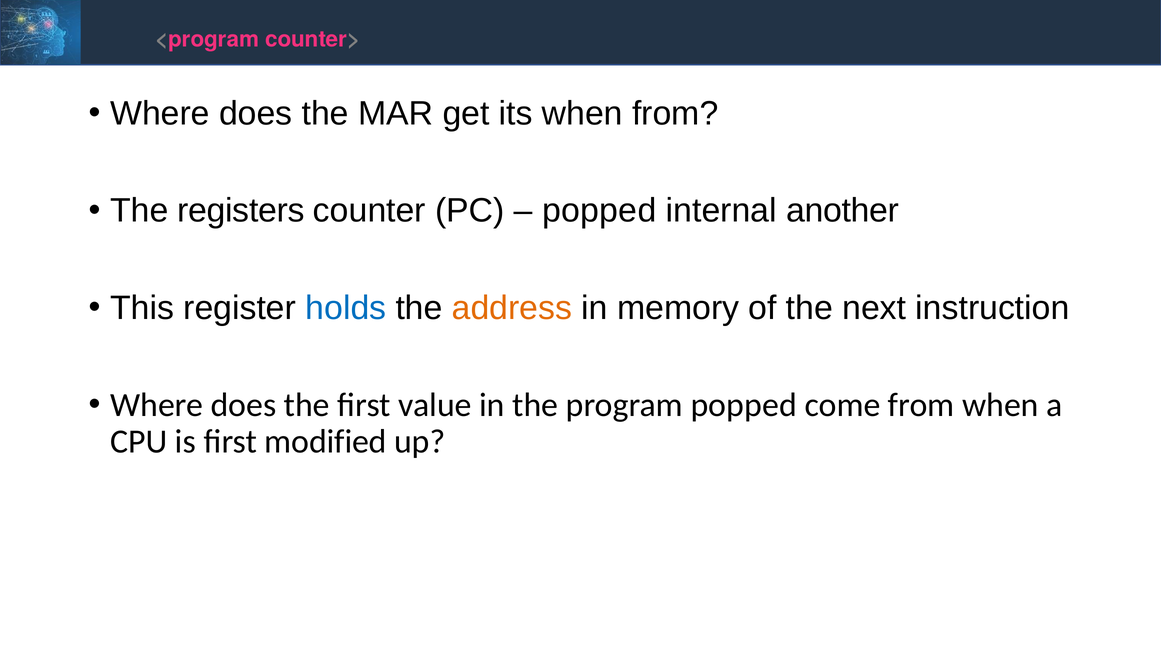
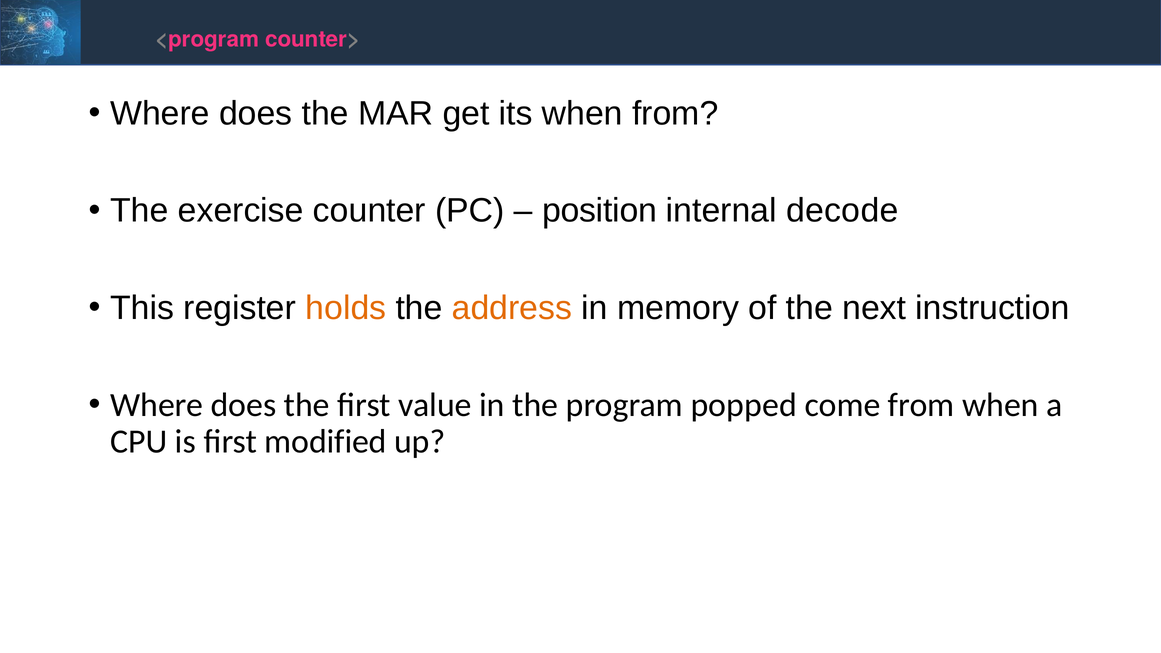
registers: registers -> exercise (241, 211)
popped: popped -> position (599, 211)
another: another -> decode (842, 211)
holds colour: blue -> orange (346, 308)
